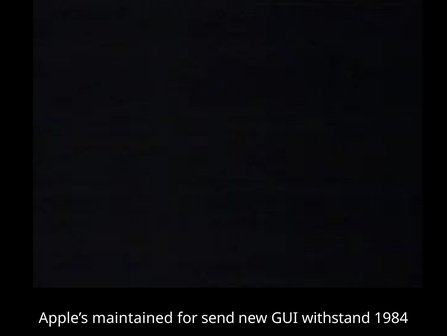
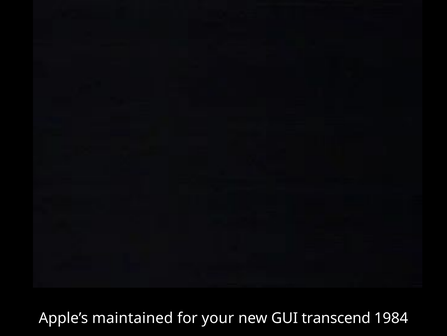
send: send -> your (218, 318)
withstand: withstand -> transcend (336, 318)
